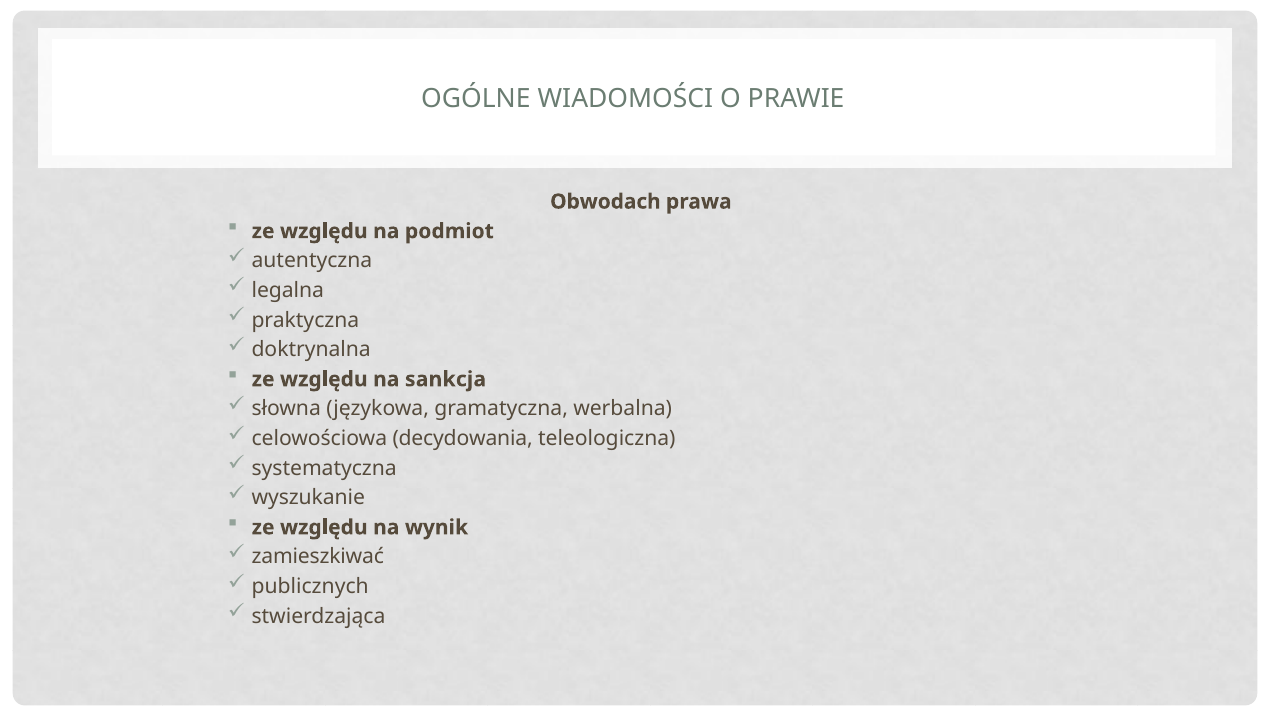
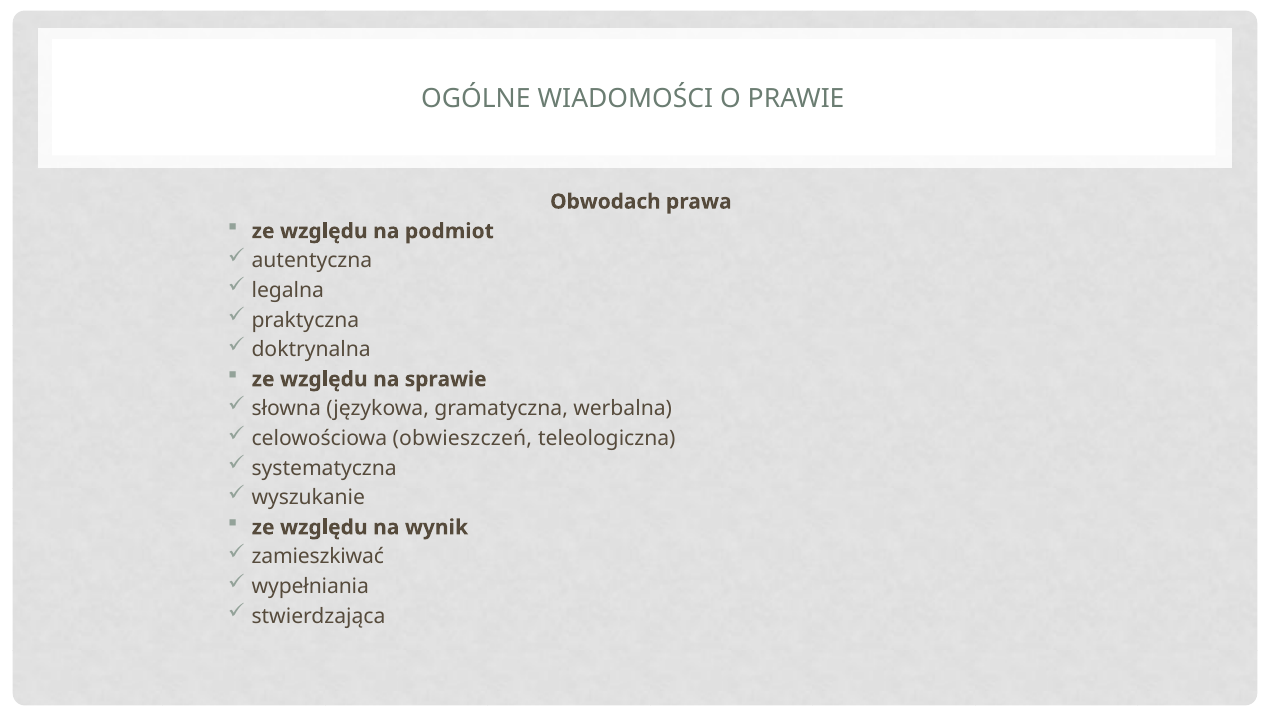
sankcja: sankcja -> sprawie (446, 379)
decydowania: decydowania -> obwieszczeń (462, 438)
publicznych: publicznych -> wypełniania (310, 586)
